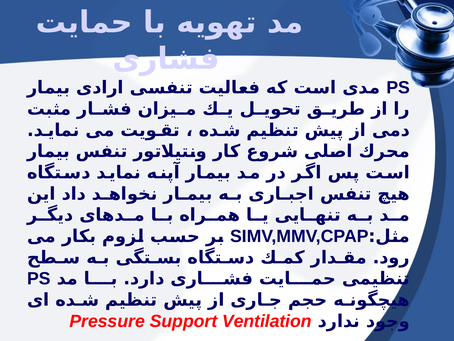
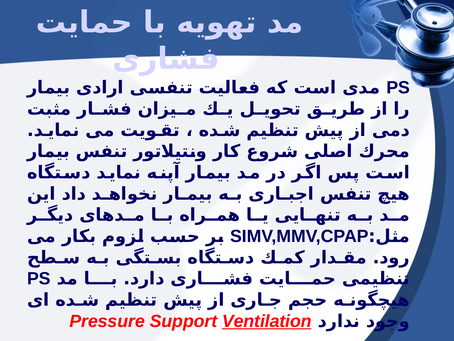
Ventilation underline: none -> present (267, 321)
